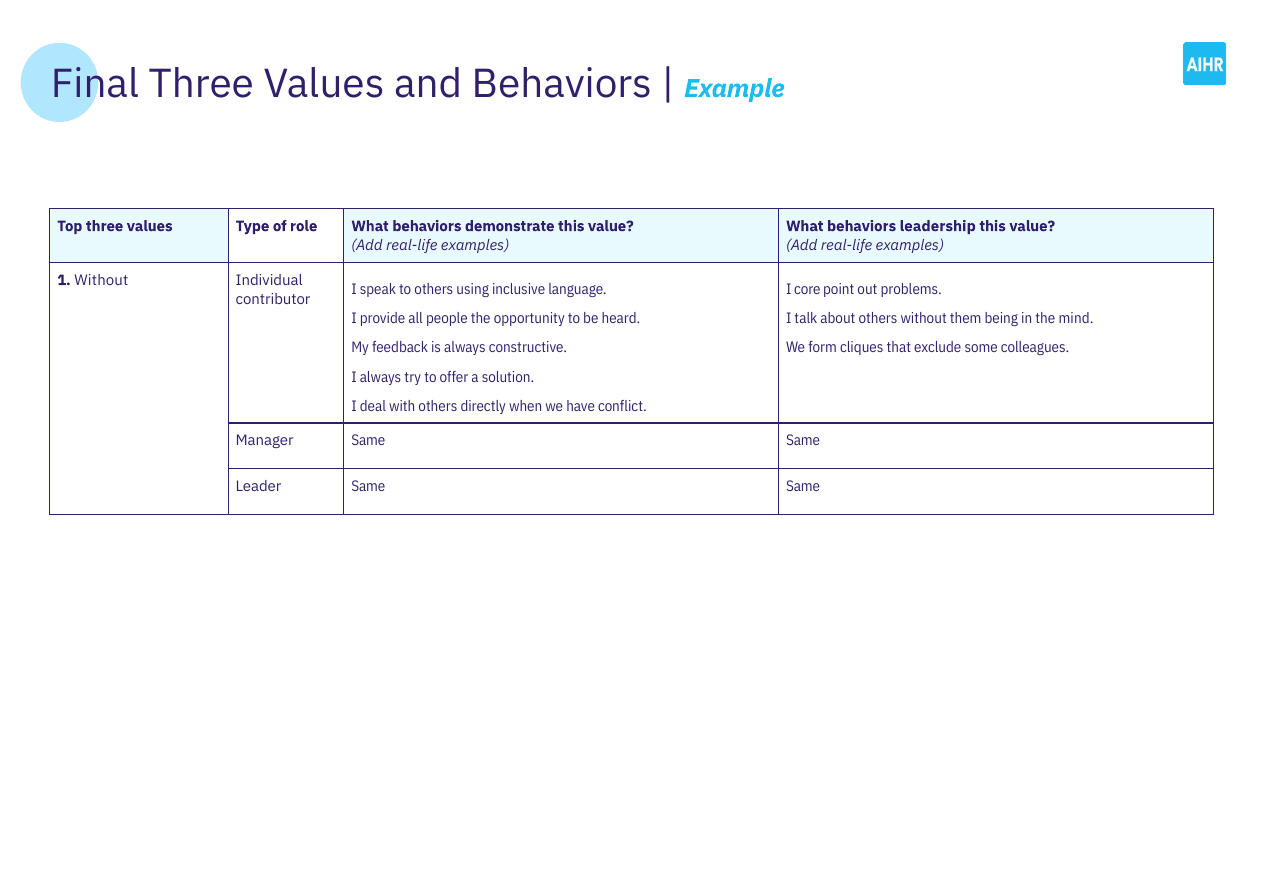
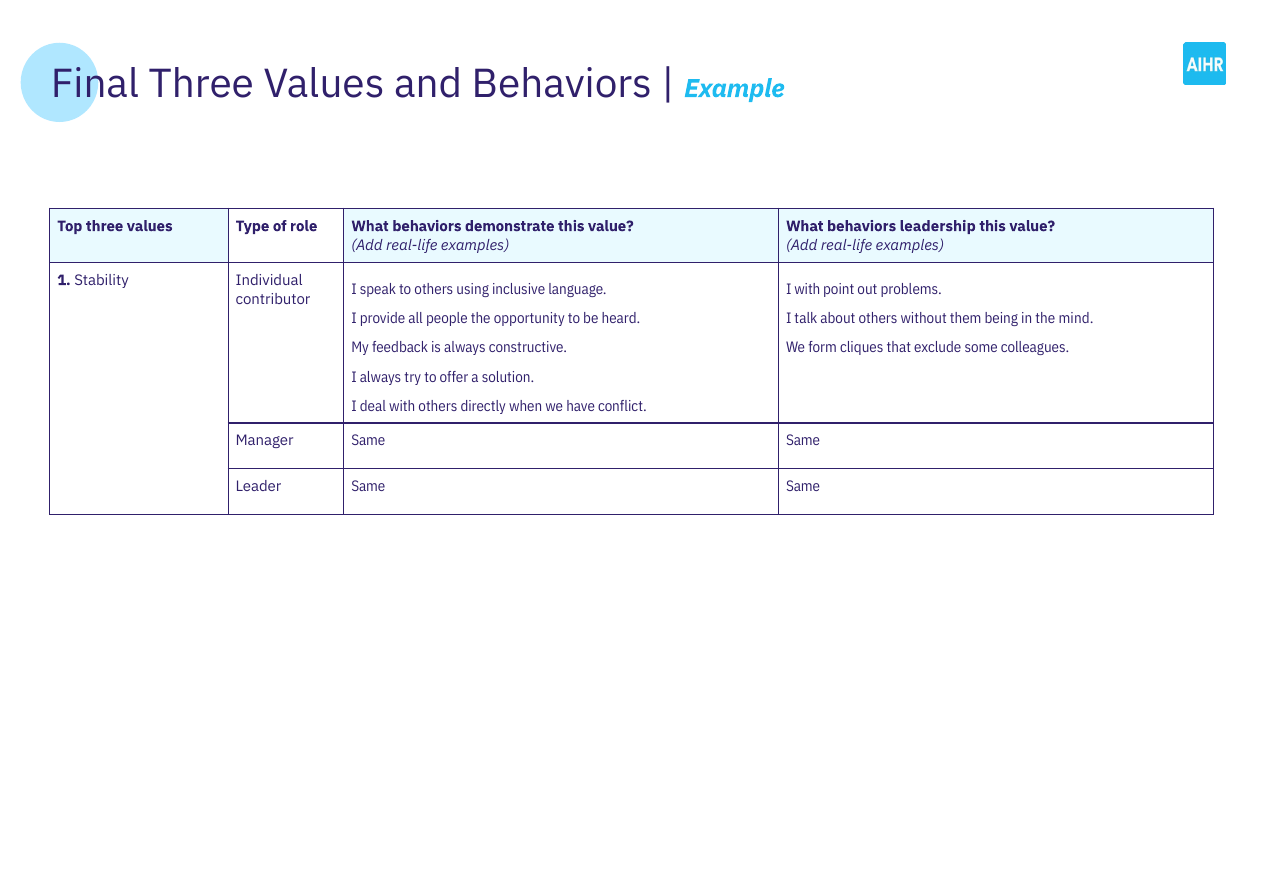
1 Without: Without -> Stability (102, 280)
I core: core -> with (807, 290)
